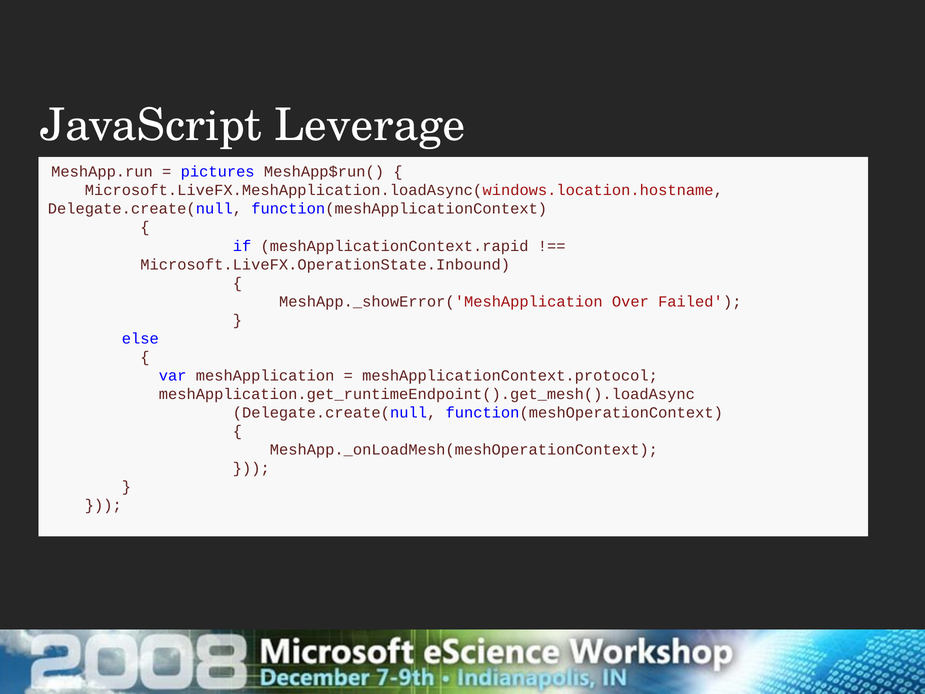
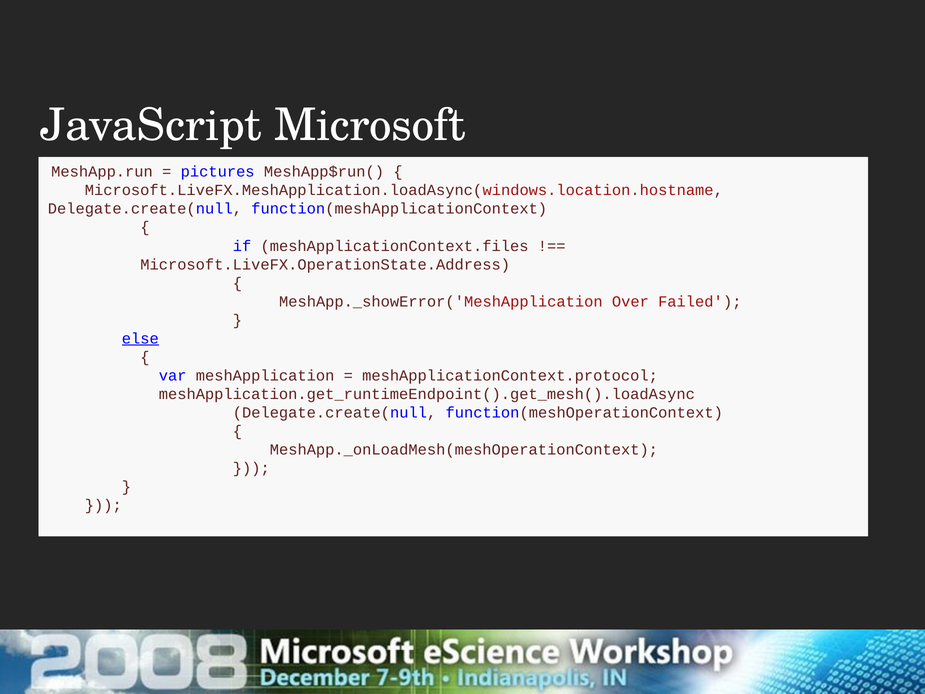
Leverage: Leverage -> Microsoft (370, 125)
meshApplicationContext.rapid: meshApplicationContext.rapid -> meshApplicationContext.files (395, 246)
Microsoft.LiveFX.OperationState.Inbound: Microsoft.LiveFX.OperationState.Inbound -> Microsoft.LiveFX.OperationState.Address (325, 264)
else underline: none -> present (140, 338)
